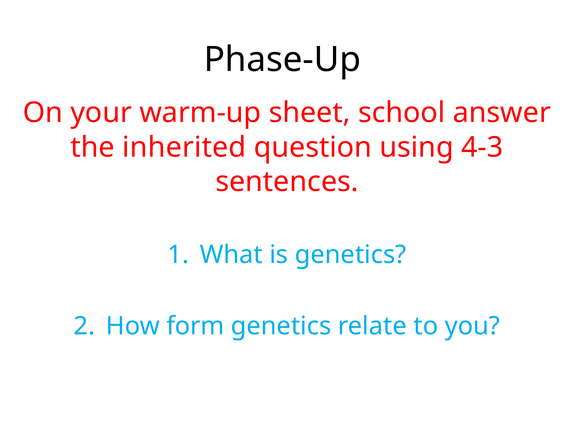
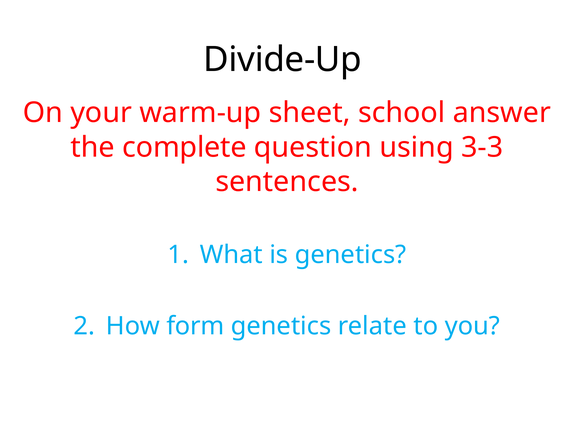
Phase-Up: Phase-Up -> Divide-Up (283, 60)
inherited: inherited -> complete (184, 147)
4-3: 4-3 -> 3-3 (482, 147)
